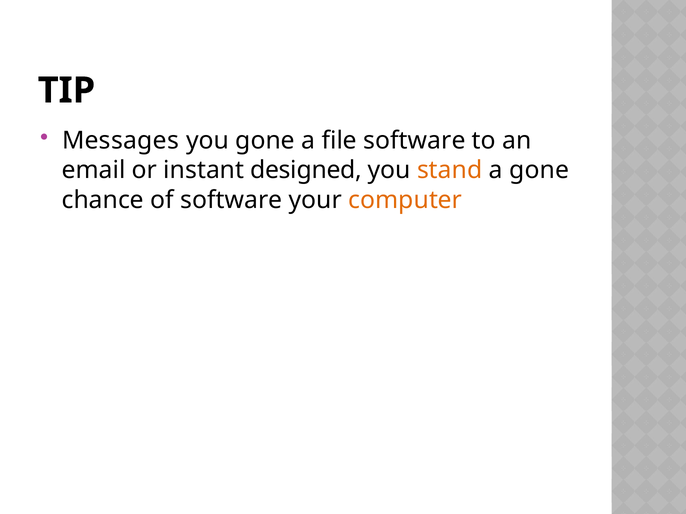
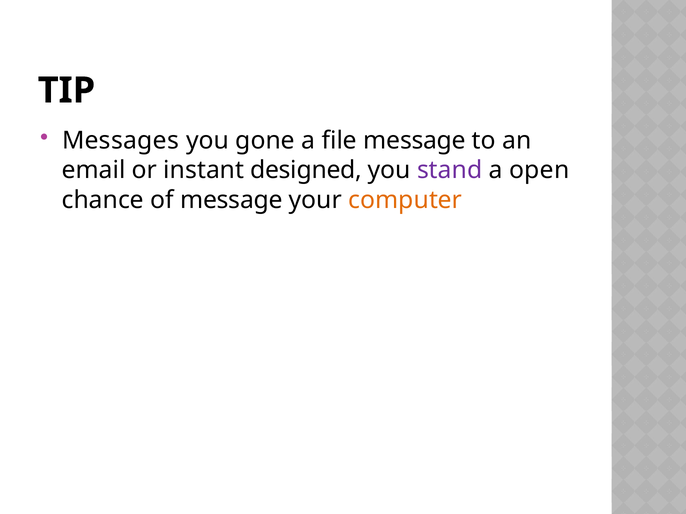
file software: software -> message (415, 141)
stand colour: orange -> purple (450, 170)
a gone: gone -> open (539, 170)
of software: software -> message (231, 200)
